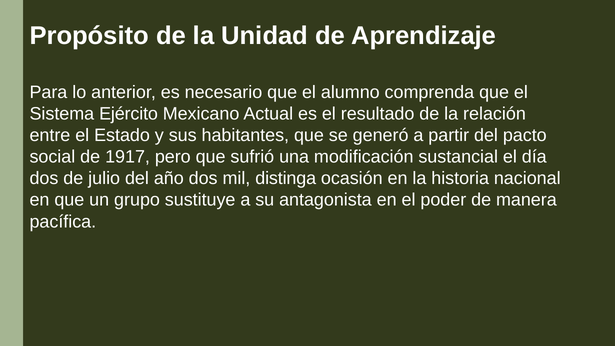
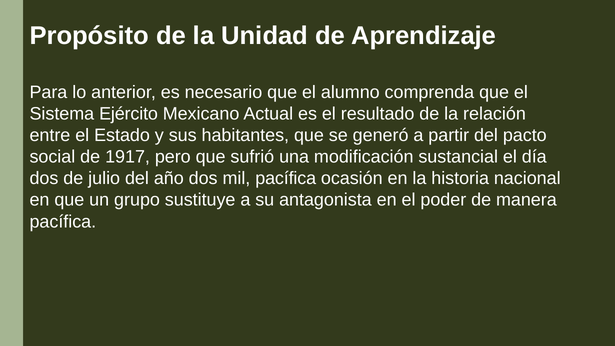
mil distinga: distinga -> pacífica (286, 178)
